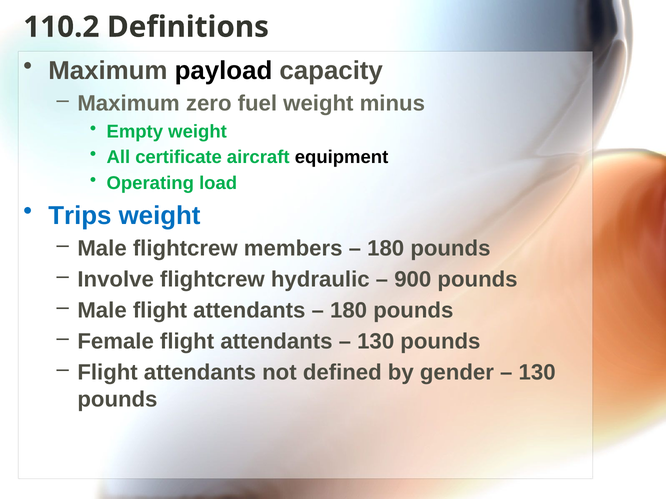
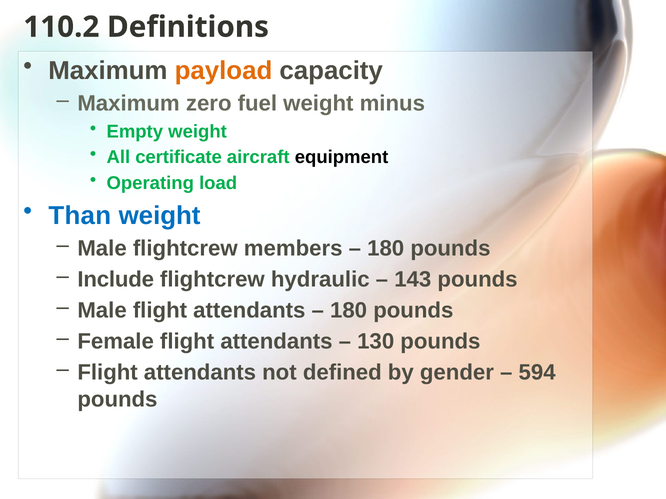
payload colour: black -> orange (223, 71)
Trips: Trips -> Than (80, 216)
Involve: Involve -> Include (116, 280)
900: 900 -> 143 (413, 280)
130: 130 -> 594 (537, 373)
